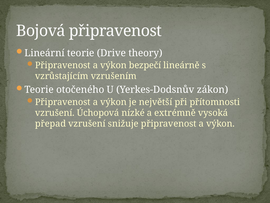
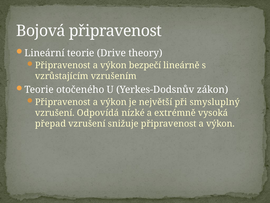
přítomnosti: přítomnosti -> smysluplný (215, 102)
Úchopová: Úchopová -> Odpovídá (98, 113)
